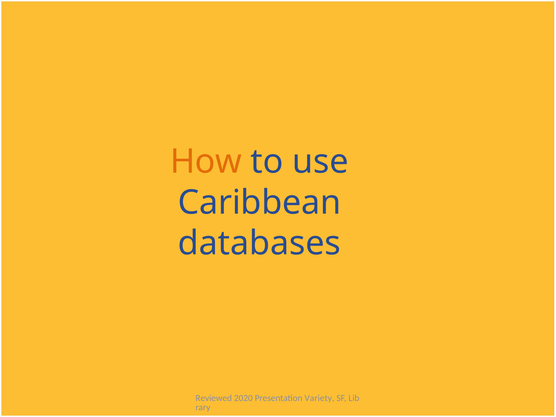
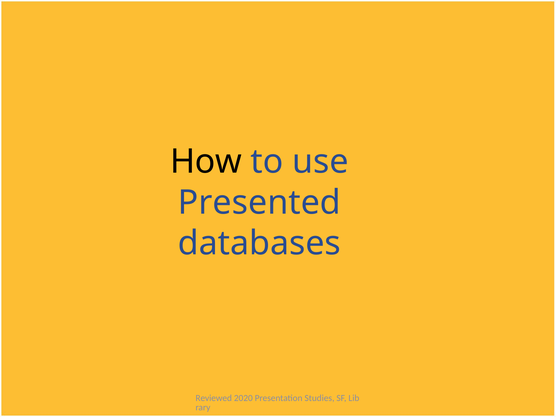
How colour: orange -> black (206, 162)
Caribbean: Caribbean -> Presented (259, 203)
Variety: Variety -> Studies (319, 398)
